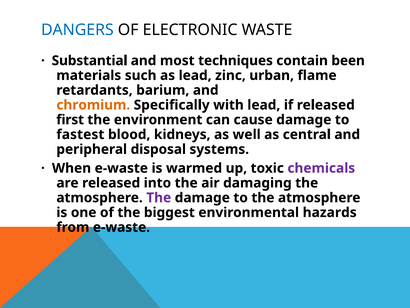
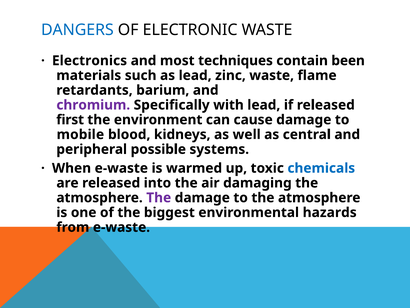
Substantial: Substantial -> Electronics (90, 61)
zinc urban: urban -> waste (272, 75)
chromium colour: orange -> purple (93, 105)
fastest: fastest -> mobile (80, 134)
disposal: disposal -> possible (158, 149)
chemicals colour: purple -> blue (321, 168)
